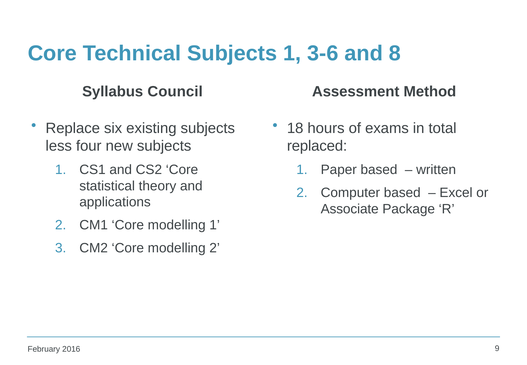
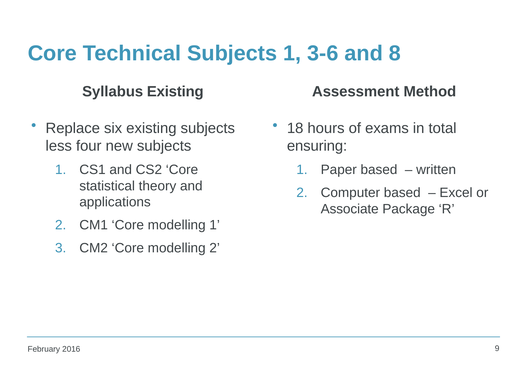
Syllabus Council: Council -> Existing (175, 92)
replaced: replaced -> ensuring (317, 146)
